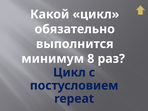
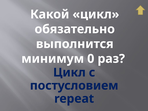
8: 8 -> 0 (91, 59)
